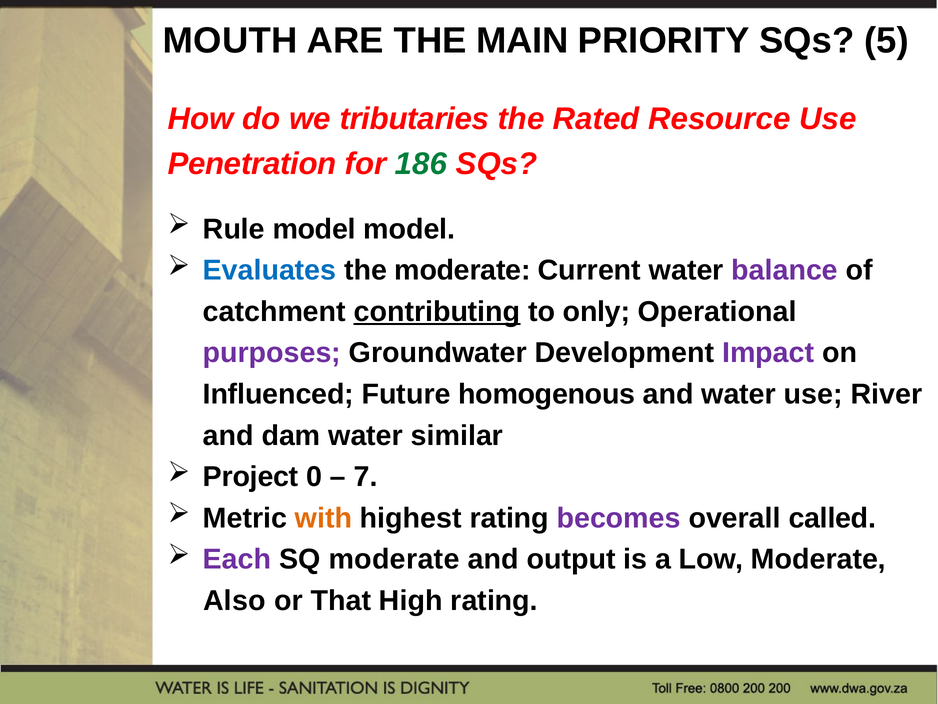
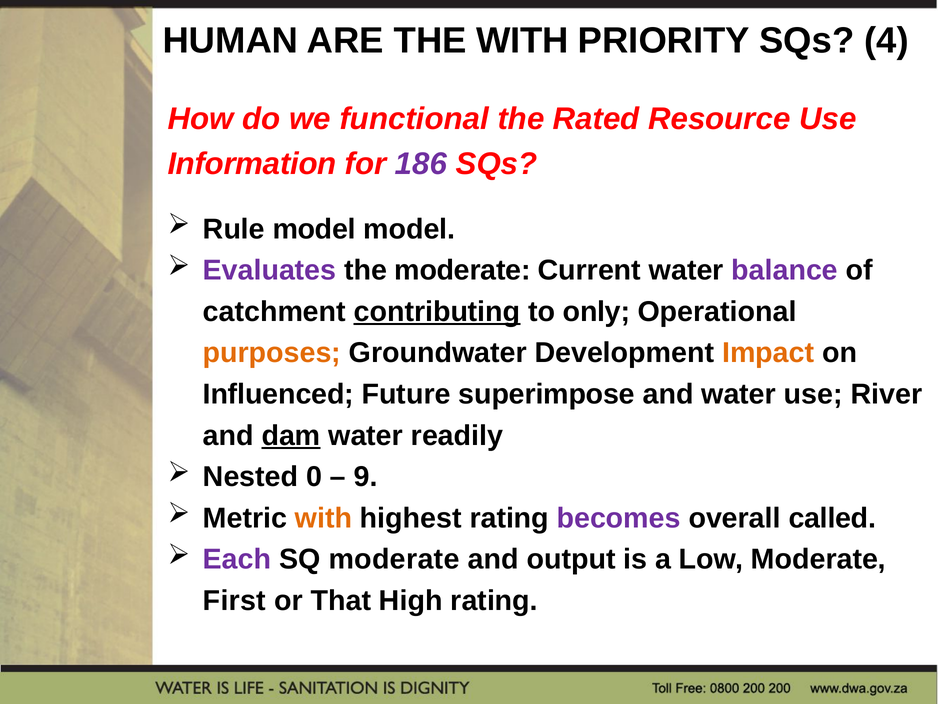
MOUTH: MOUTH -> HUMAN (230, 40)
THE MAIN: MAIN -> WITH (522, 40)
5: 5 -> 4 (887, 40)
tributaries: tributaries -> functional (414, 119)
Penetration: Penetration -> Information (252, 164)
186 colour: green -> purple (421, 164)
Evaluates colour: blue -> purple (270, 270)
purposes colour: purple -> orange (272, 353)
Impact colour: purple -> orange (768, 353)
homogenous: homogenous -> superimpose (547, 394)
dam underline: none -> present (291, 435)
similar: similar -> readily (457, 435)
Project: Project -> Nested (251, 477)
7: 7 -> 9 (366, 477)
Also: Also -> First (234, 600)
